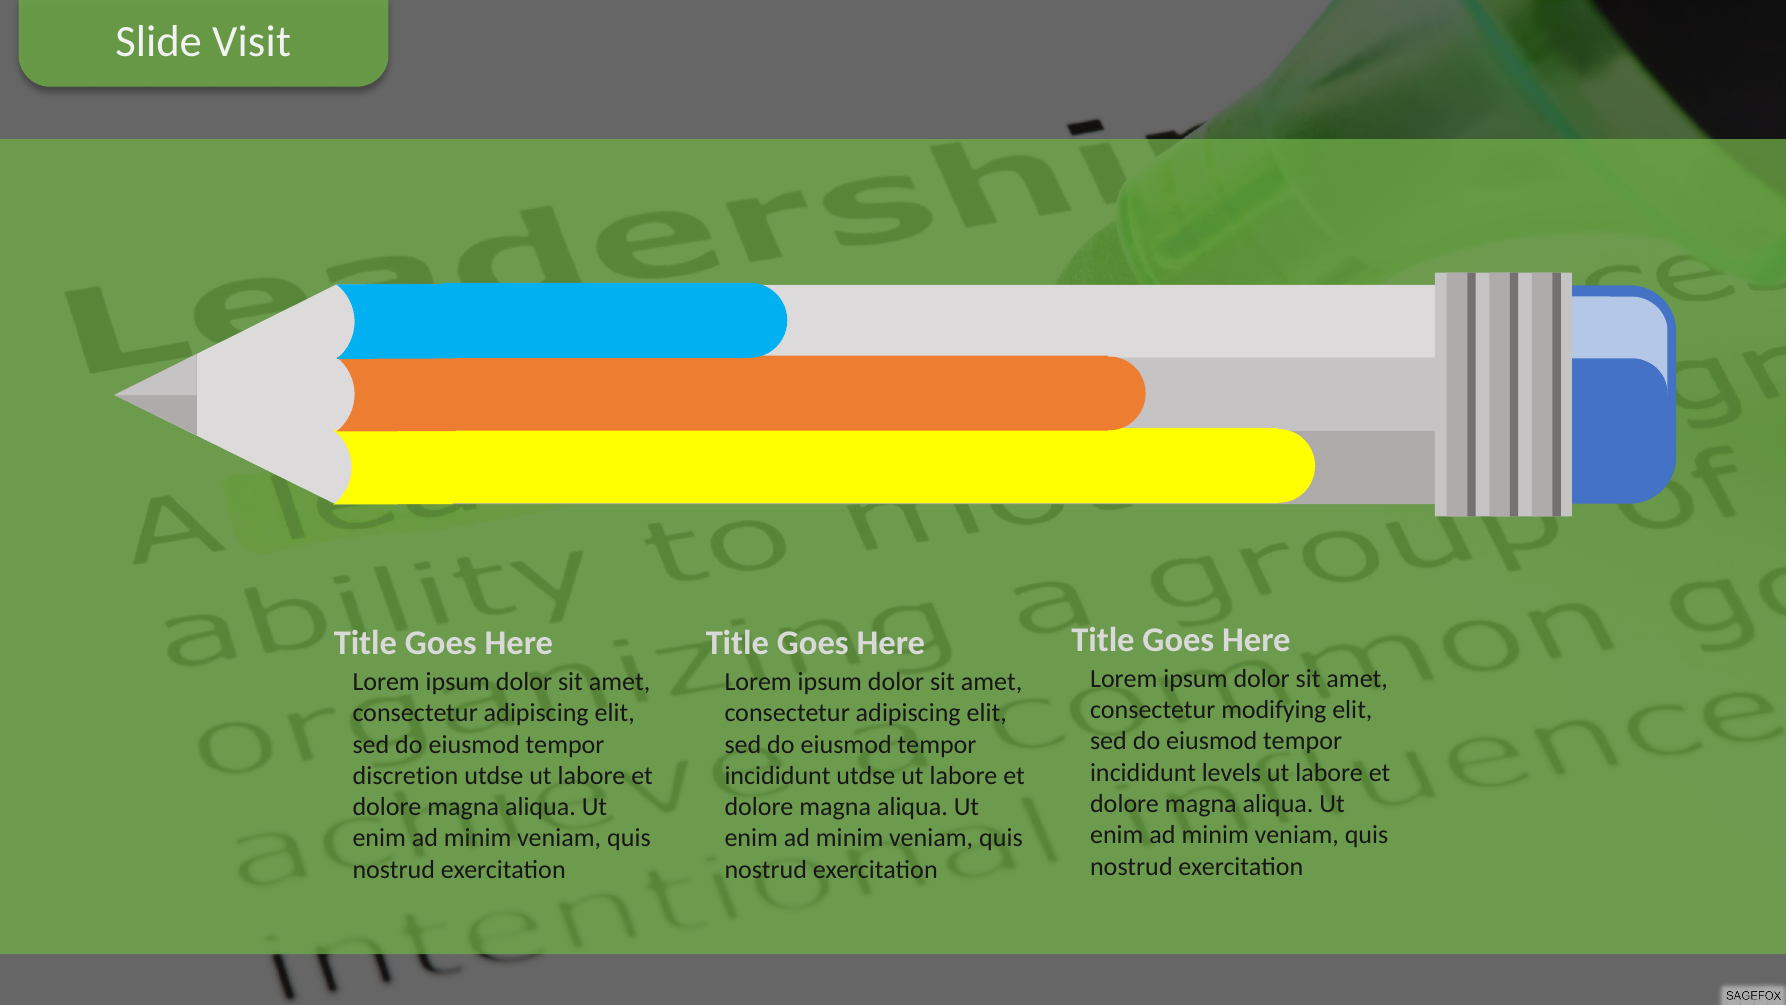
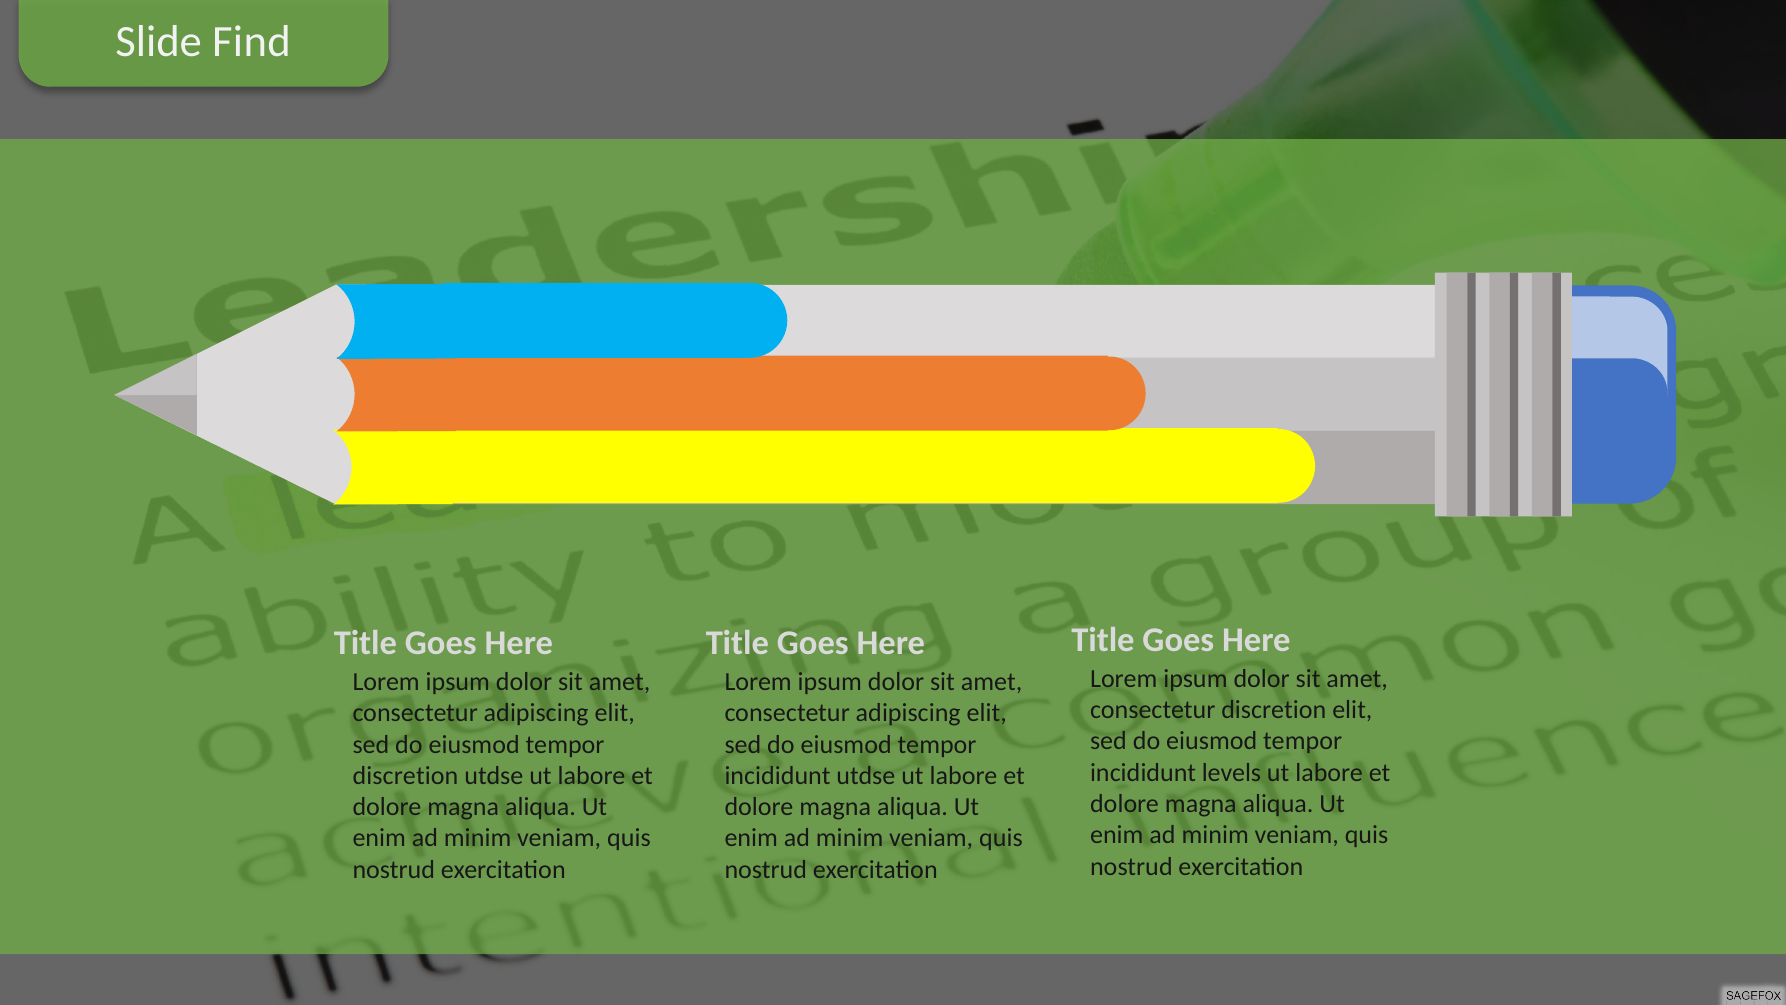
Visit: Visit -> Find (251, 42)
consectetur modifying: modifying -> discretion (1274, 710)
